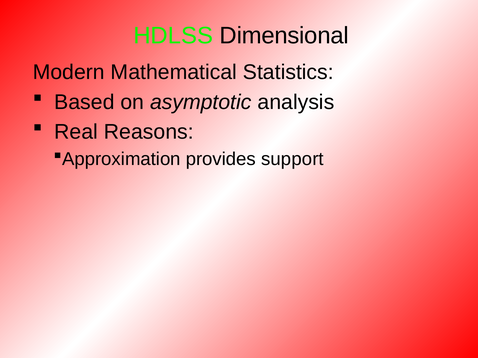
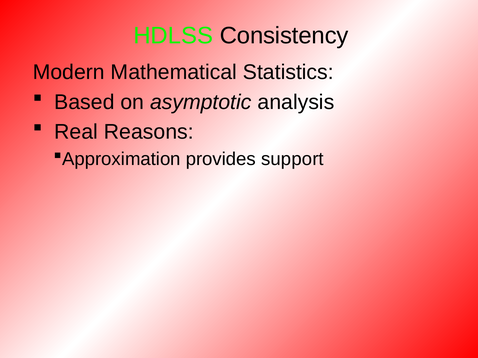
Dimensional: Dimensional -> Consistency (284, 36)
